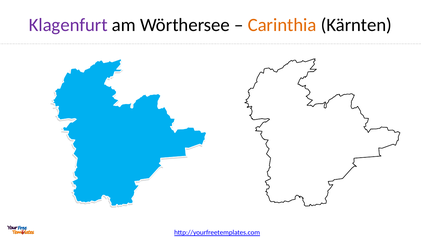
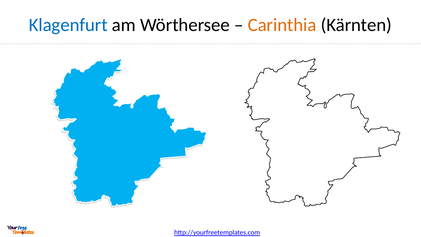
Klagenfurt colour: purple -> blue (68, 25)
